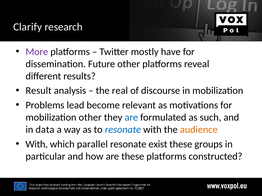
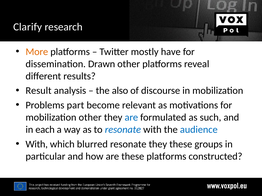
More colour: purple -> orange (37, 52)
Future: Future -> Drawn (102, 64)
real: real -> also (120, 91)
lead: lead -> part (75, 105)
data: data -> each (45, 130)
audience colour: orange -> blue (199, 130)
parallel: parallel -> blurred (92, 144)
resonate exist: exist -> they (158, 144)
